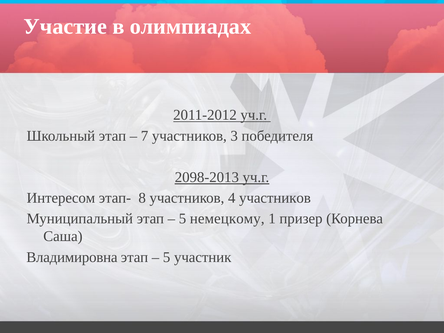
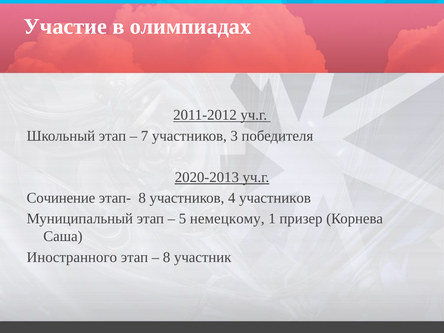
2098-2013: 2098-2013 -> 2020-2013 (207, 177)
Интересом: Интересом -> Сочинение (61, 198)
Владимировна: Владимировна -> Иностранного (72, 257)
5: 5 -> 8 (167, 257)
